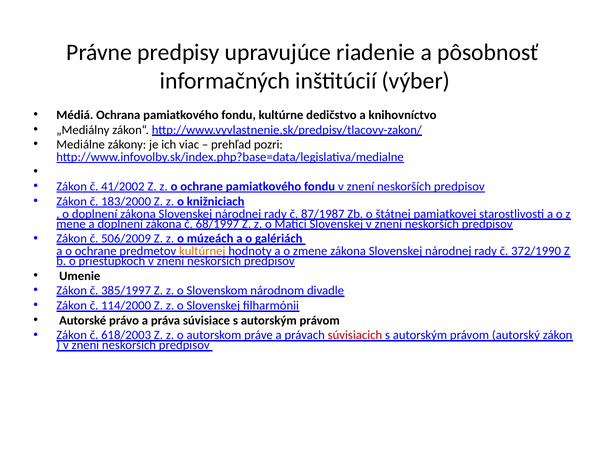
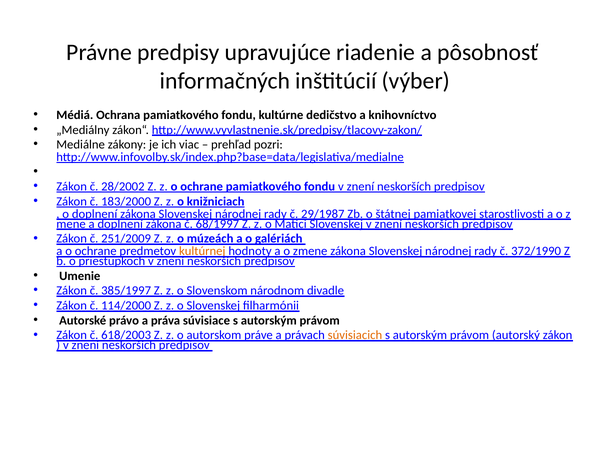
41/2002: 41/2002 -> 28/2002 (123, 187)
87/1987: 87/1987 -> 29/1987 (323, 214)
506/2009: 506/2009 -> 251/2009 (126, 239)
súvisiacich colour: red -> orange (355, 336)
